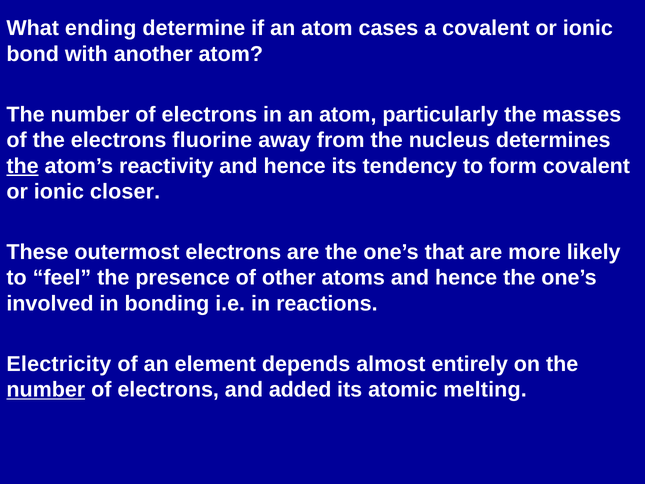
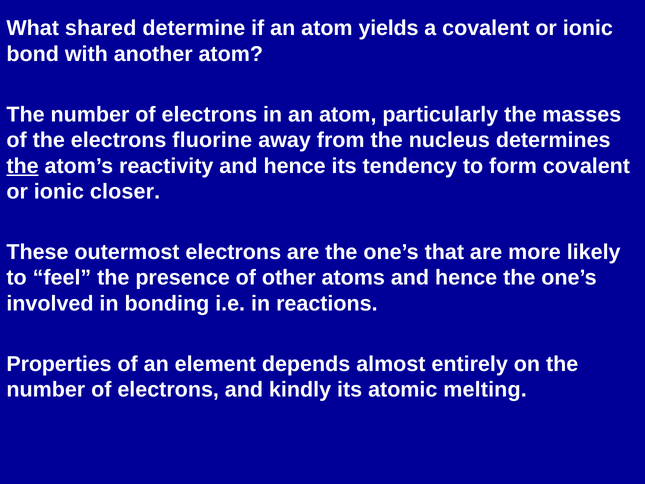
ending: ending -> shared (101, 28)
cases: cases -> yields (389, 28)
Electricity: Electricity -> Properties (59, 364)
number underline: present -> none (46, 390)
added: added -> kindly (300, 390)
